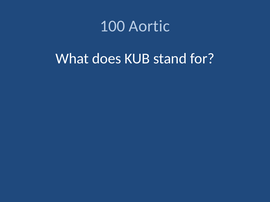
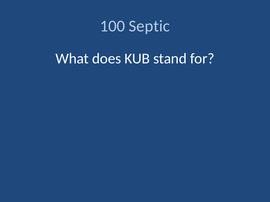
Aortic: Aortic -> Septic (149, 26)
